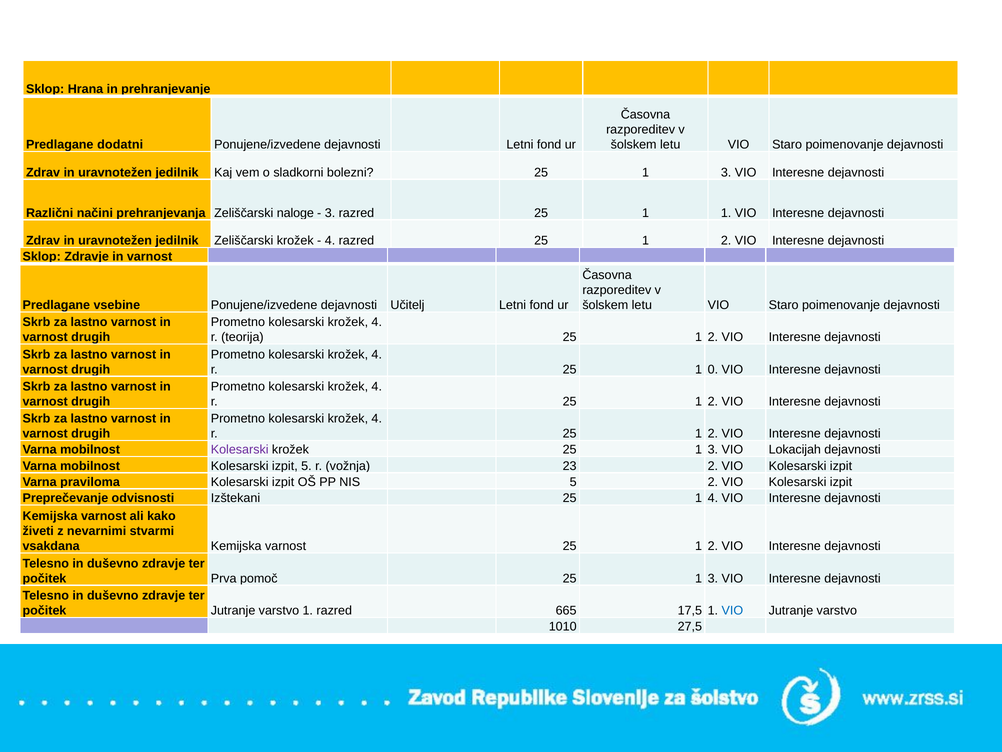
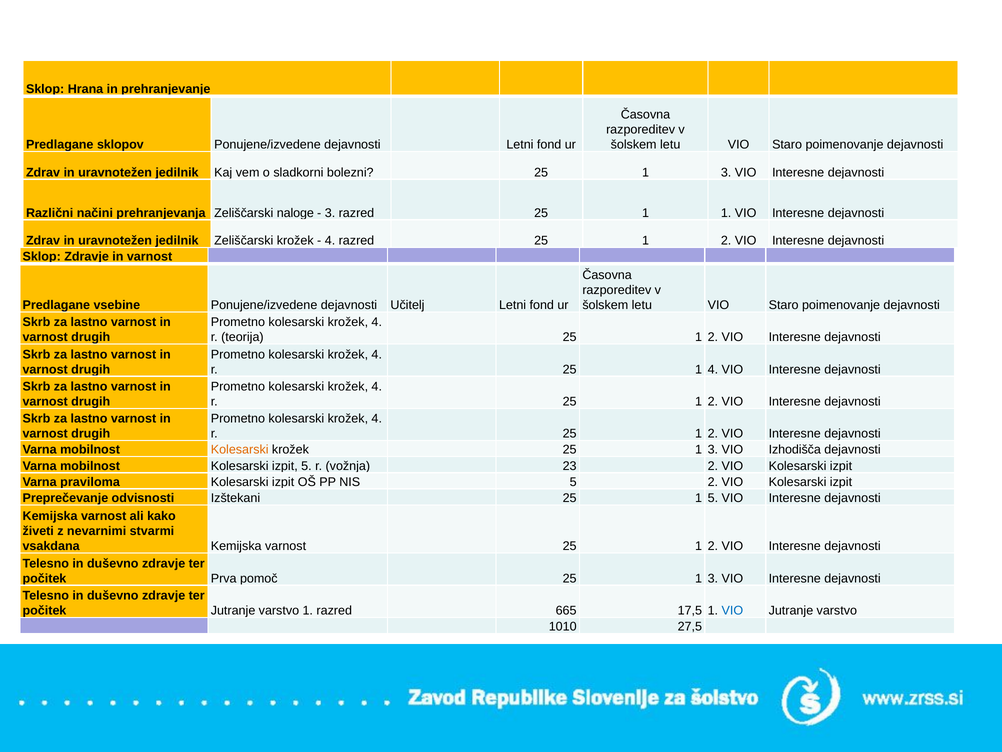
dodatni: dodatni -> sklopov (120, 145)
1 0: 0 -> 4 (713, 369)
Kolesarski colour: purple -> orange (240, 450)
Lokacijah: Lokacijah -> Izhodišča (795, 450)
1 4: 4 -> 5 (713, 498)
